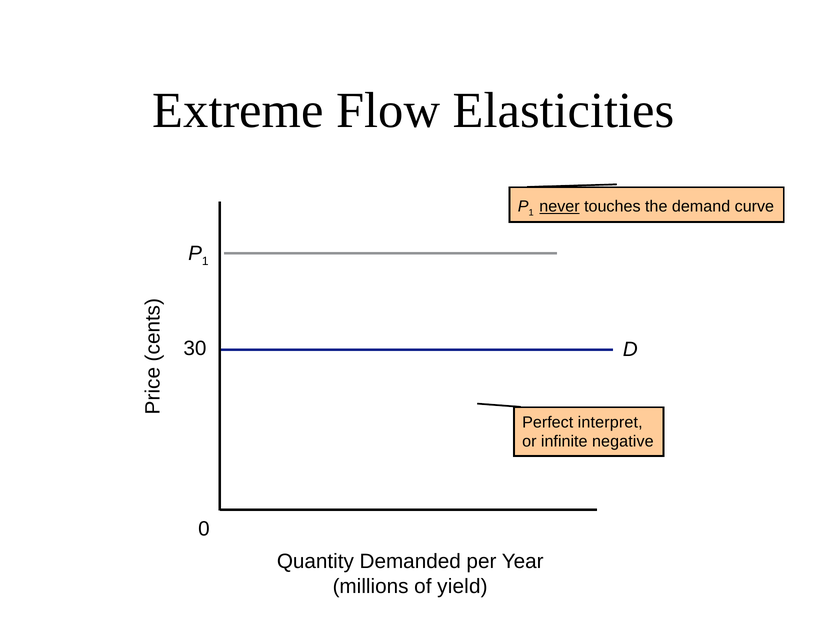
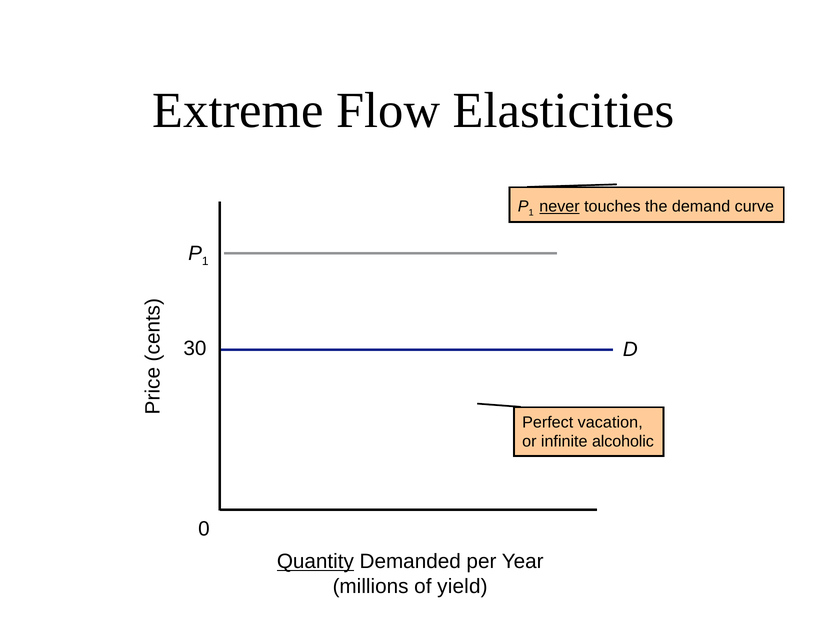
interpret: interpret -> vacation (610, 422)
negative: negative -> alcoholic (623, 442)
Quantity underline: none -> present (315, 562)
